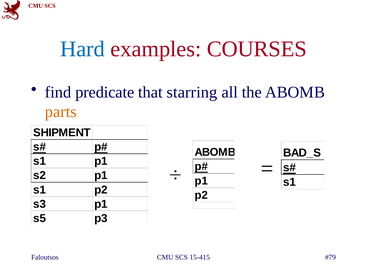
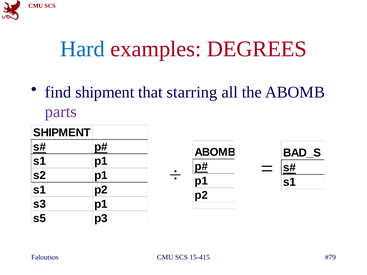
COURSES: COURSES -> DEGREES (257, 49)
find predicate: predicate -> shipment (105, 92)
parts colour: orange -> purple (61, 112)
